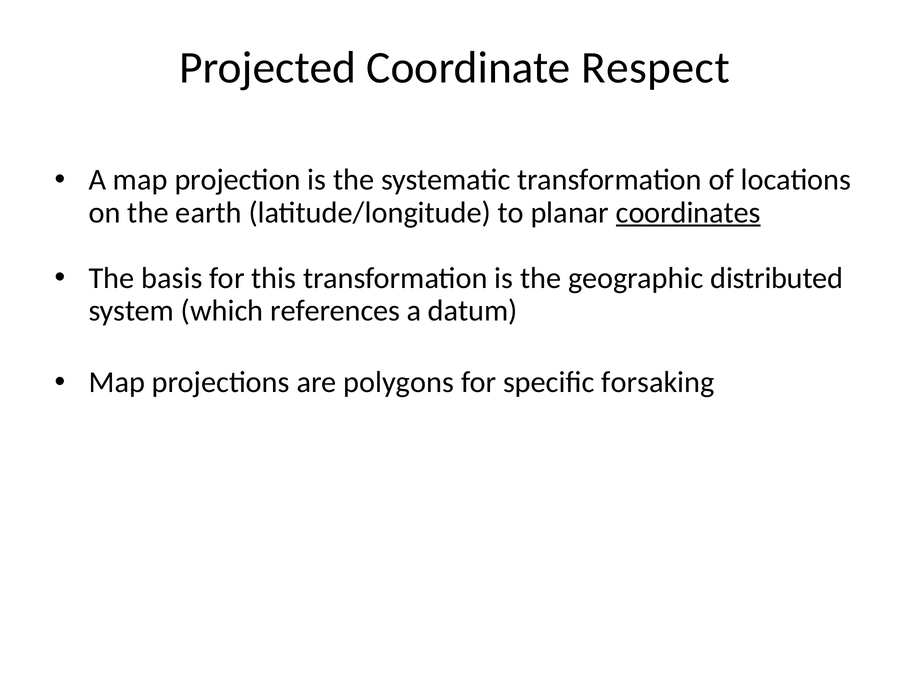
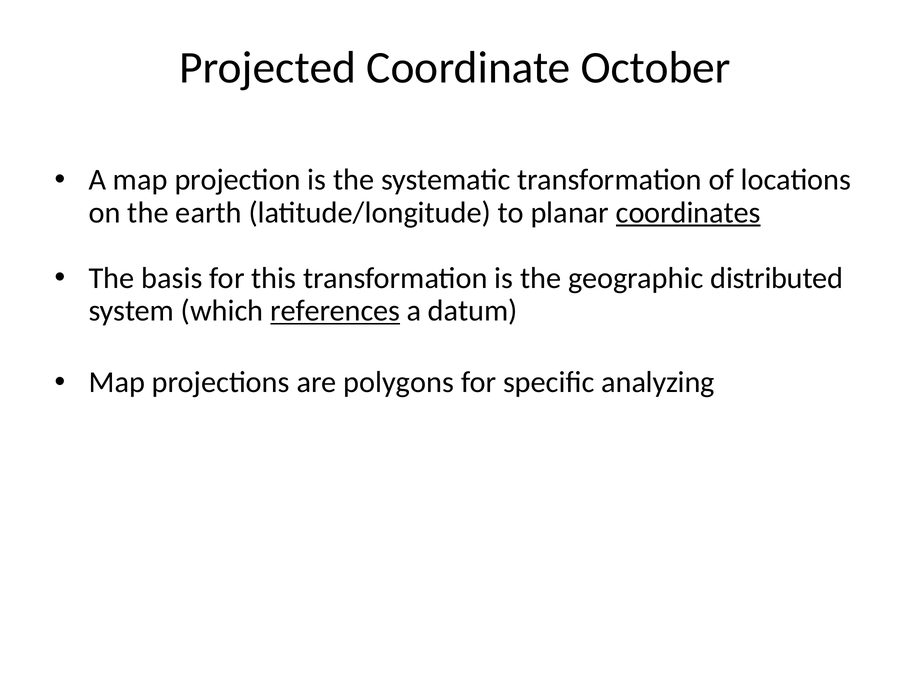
Respect: Respect -> October (656, 68)
references underline: none -> present (335, 311)
forsaking: forsaking -> analyzing (658, 383)
